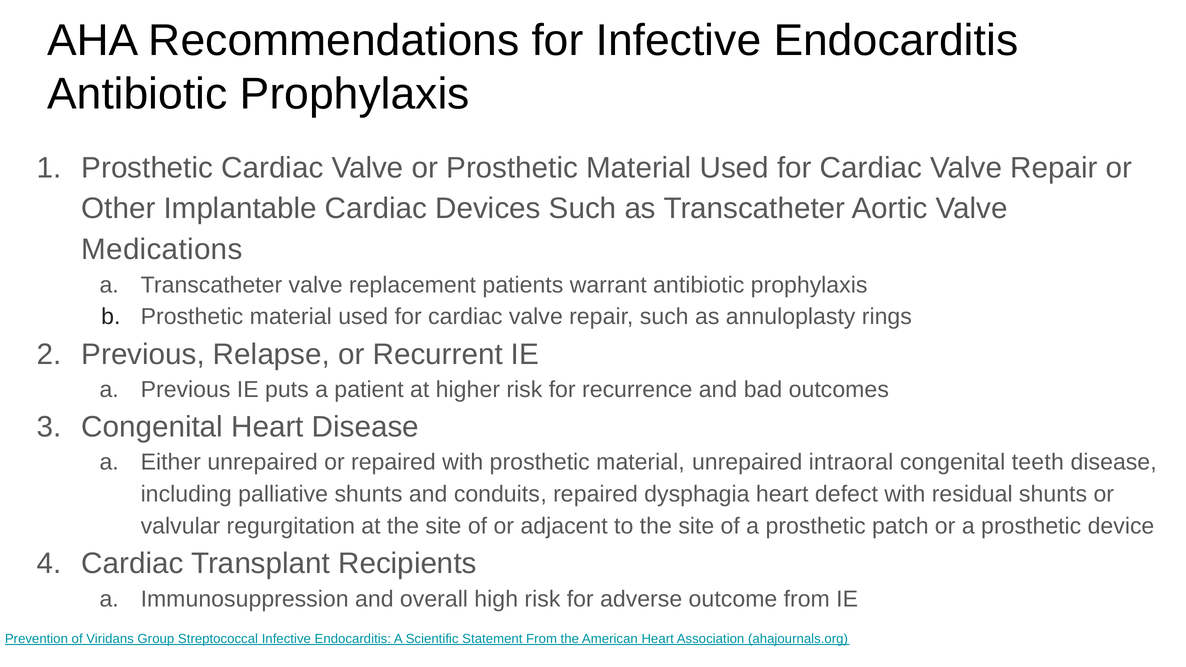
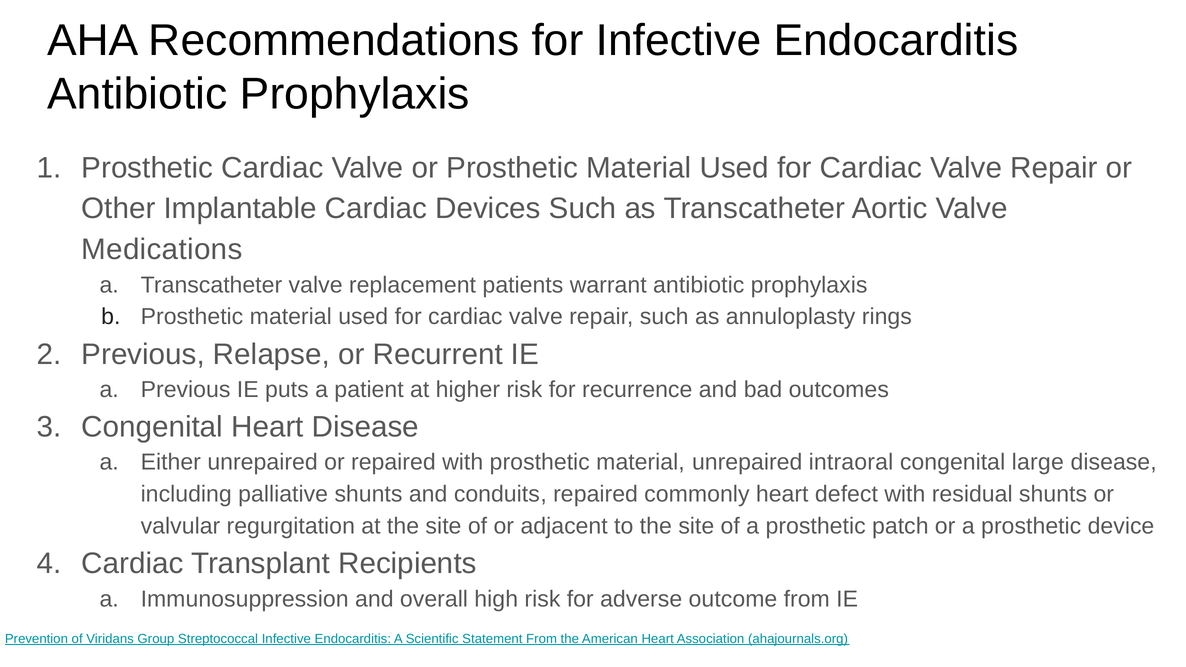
teeth: teeth -> large (1038, 462)
dysphagia: dysphagia -> commonly (697, 494)
